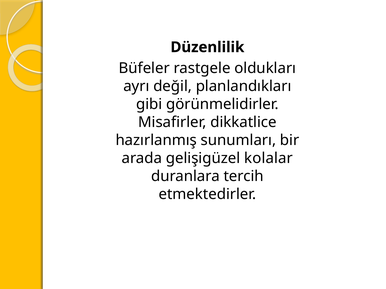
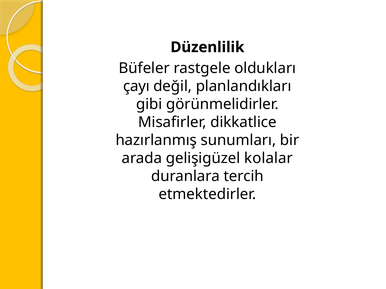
ayrı: ayrı -> çayı (136, 86)
